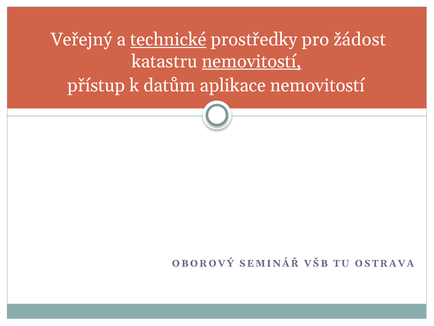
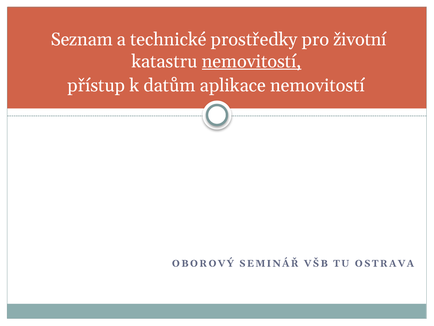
Veřejný: Veřejný -> Seznam (82, 40)
technické underline: present -> none (168, 40)
žádost: žádost -> životní (360, 40)
